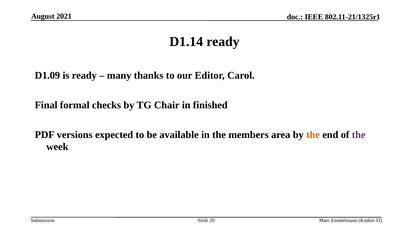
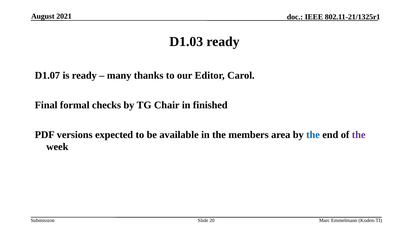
D1.14: D1.14 -> D1.03 (186, 42)
D1.09: D1.09 -> D1.07 (47, 75)
the colour: orange -> blue (313, 135)
